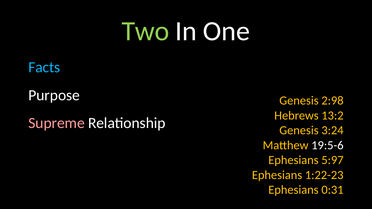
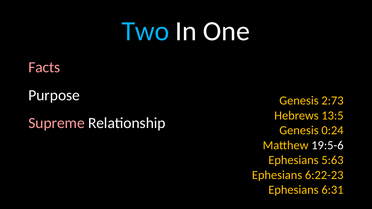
Two colour: light green -> light blue (145, 31)
Facts colour: light blue -> pink (44, 67)
2:98: 2:98 -> 2:73 (332, 101)
13:2: 13:2 -> 13:5 (332, 116)
3:24: 3:24 -> 0:24 (332, 131)
5:97: 5:97 -> 5:63 (332, 160)
1:22-23: 1:22-23 -> 6:22-23 (324, 175)
0:31: 0:31 -> 6:31 (332, 190)
